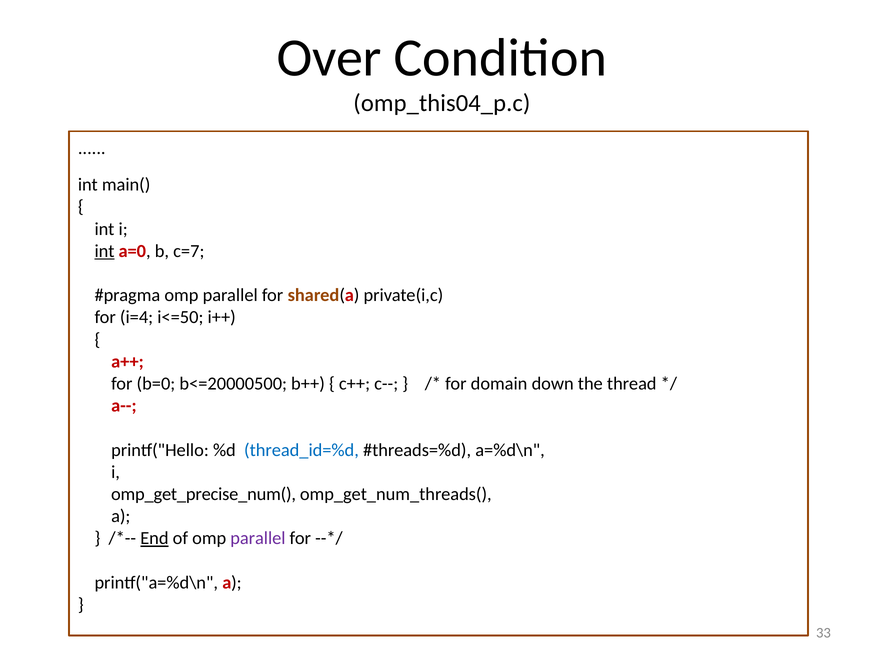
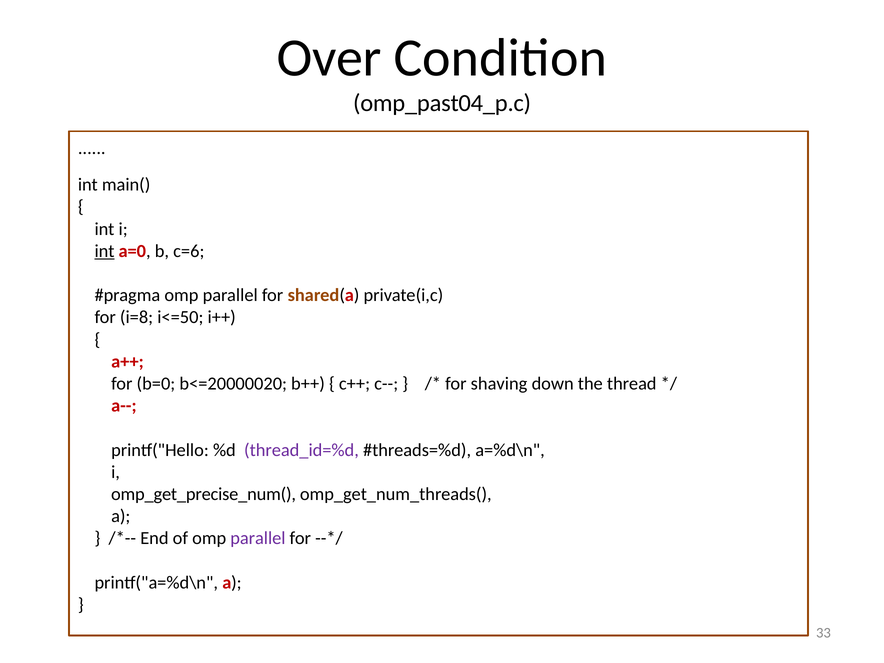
omp_this04_p.c: omp_this04_p.c -> omp_past04_p.c (442, 103)
c=7: c=7 -> c=6 (189, 251)
i=4: i=4 -> i=8 (137, 317)
b<=20000500: b<=20000500 -> b<=20000020 (233, 384)
domain: domain -> shaving (499, 384)
thread_id=%d colour: blue -> purple (301, 450)
End underline: present -> none (154, 538)
